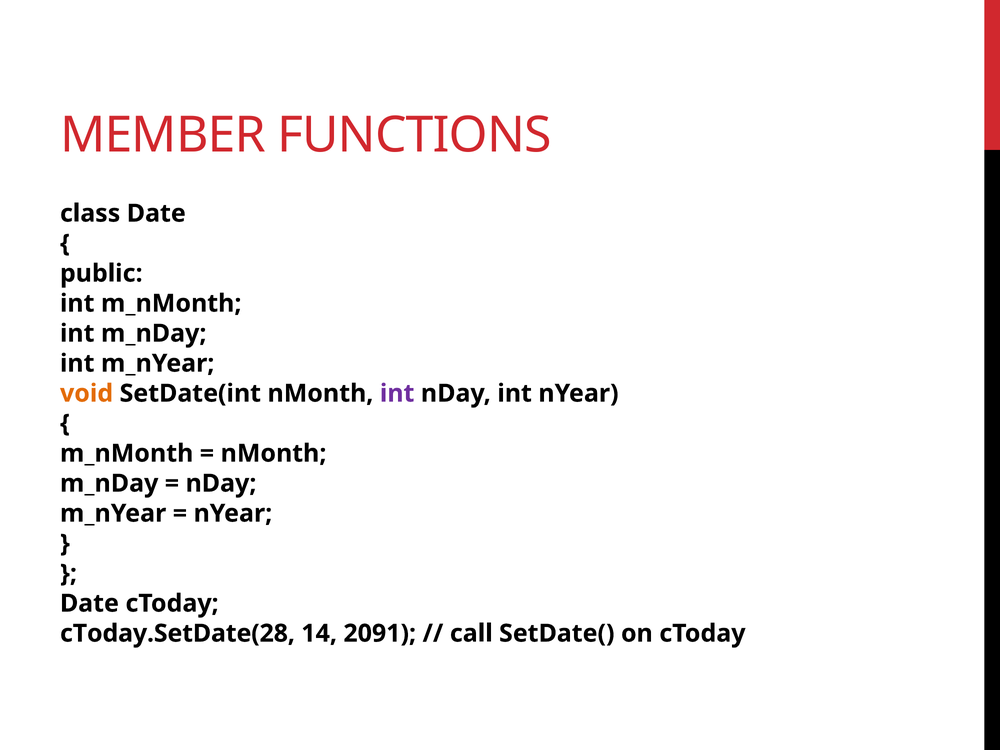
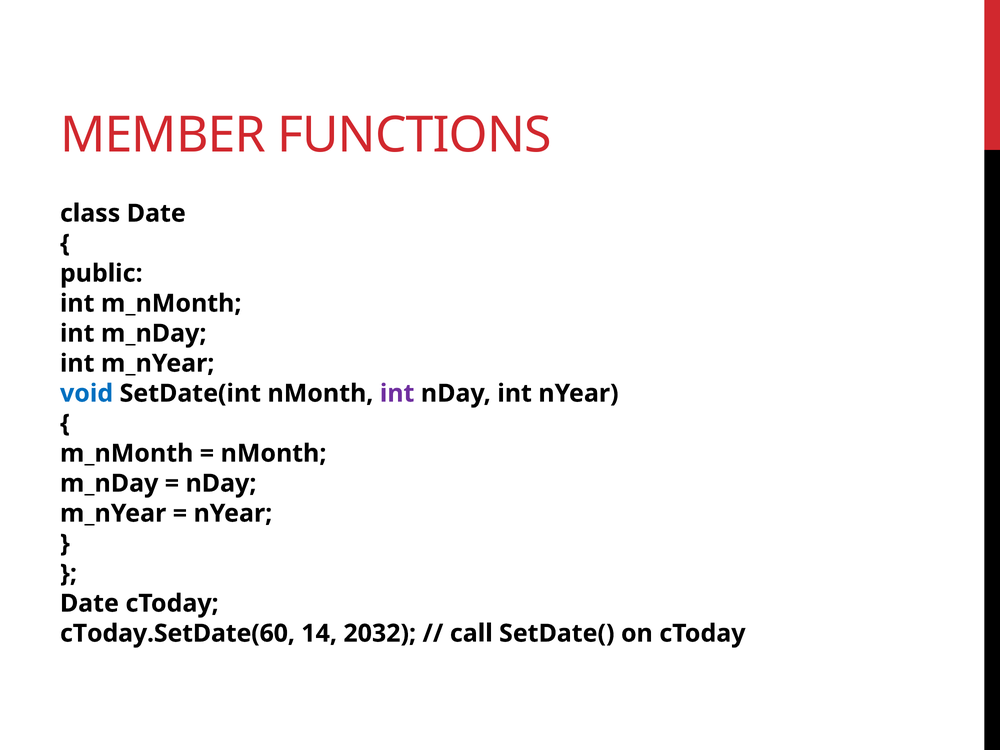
void colour: orange -> blue (87, 393)
cToday.SetDate(28: cToday.SetDate(28 -> cToday.SetDate(60 (177, 633)
2091: 2091 -> 2032 (380, 633)
